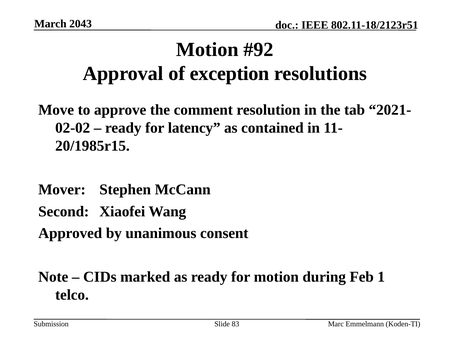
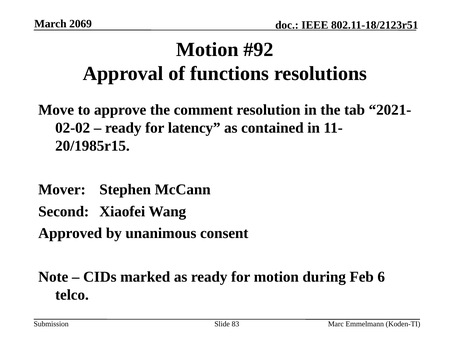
2043: 2043 -> 2069 (81, 24)
exception: exception -> functions (230, 73)
1: 1 -> 6 (381, 276)
